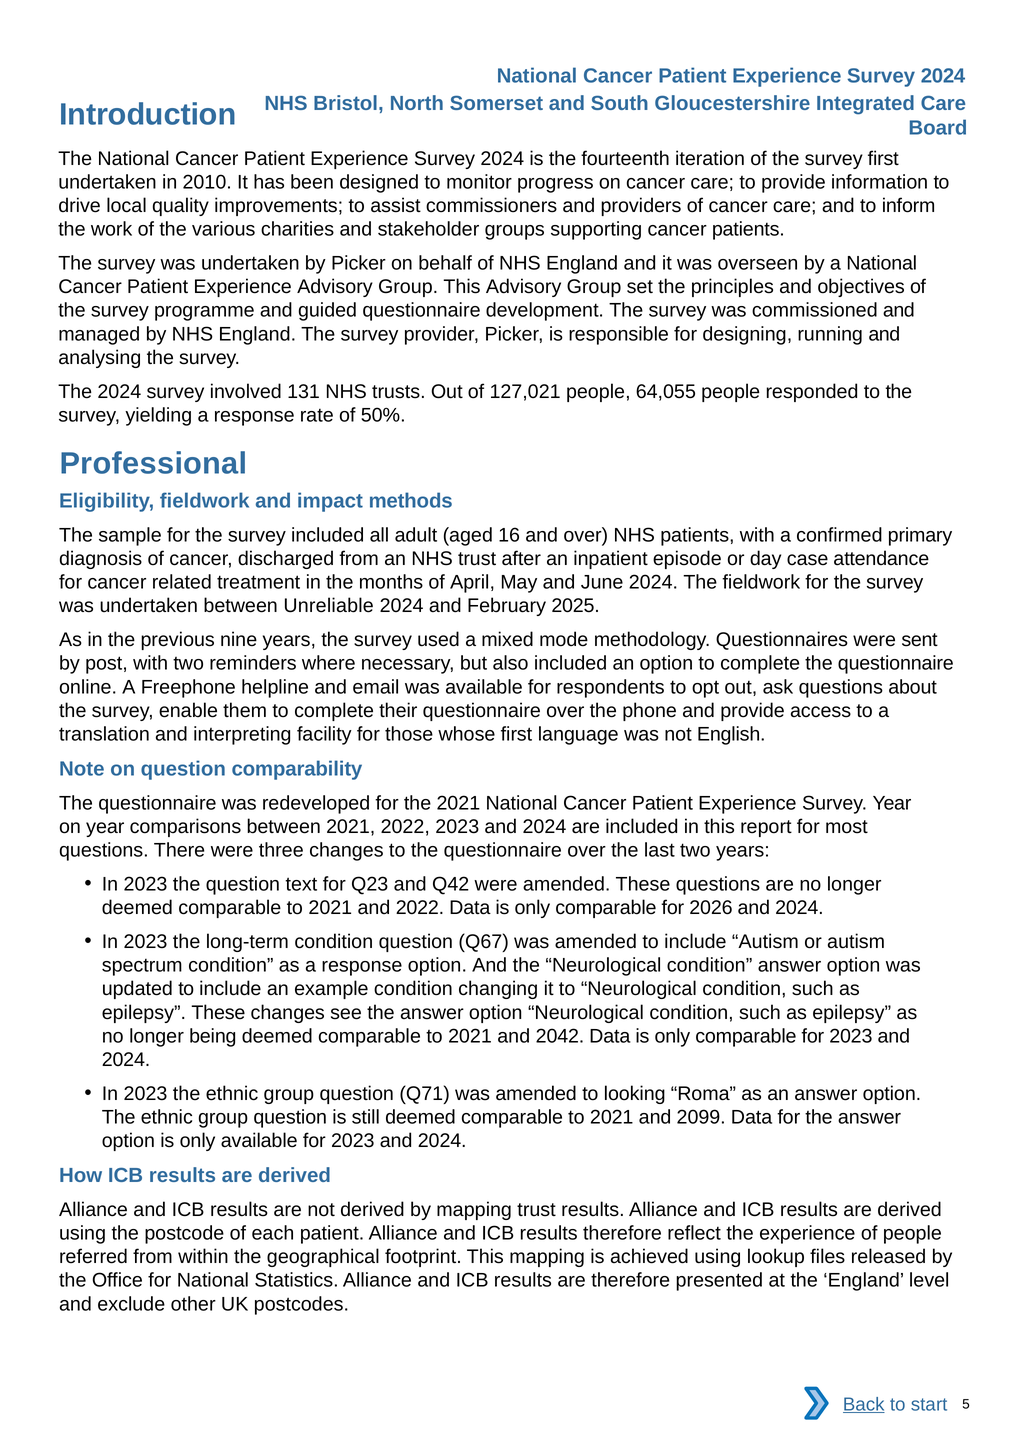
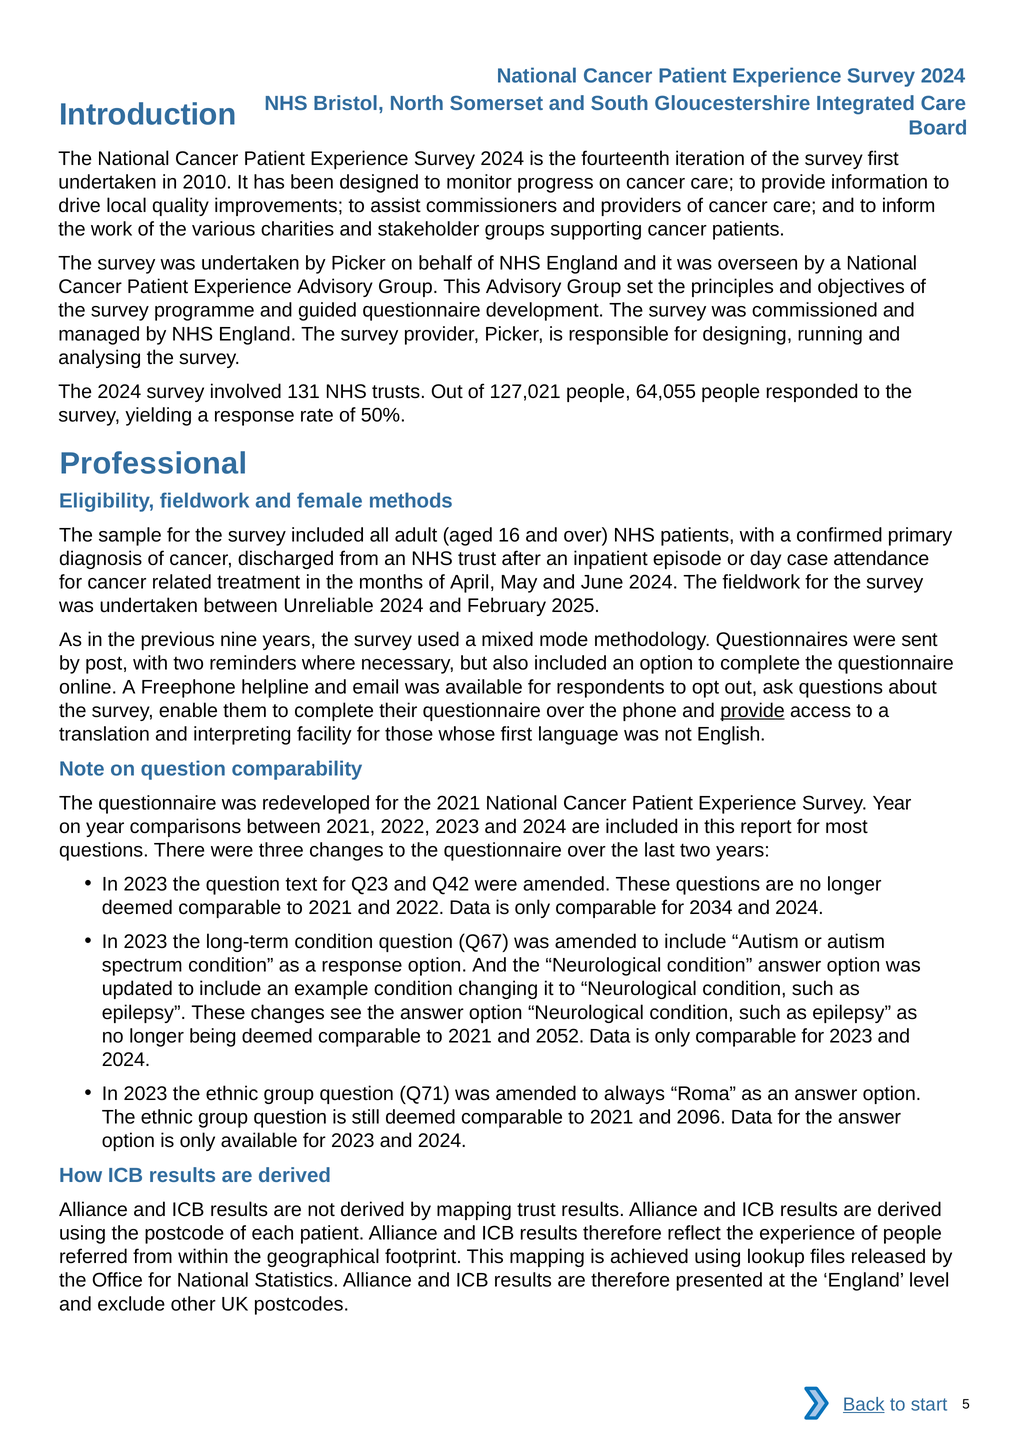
impact: impact -> female (330, 501)
provide underline: none -> present (753, 710)
2026: 2026 -> 2034 (711, 907)
2042: 2042 -> 2052 (560, 1036)
looking: looking -> always (635, 1093)
2099: 2099 -> 2096 (701, 1117)
